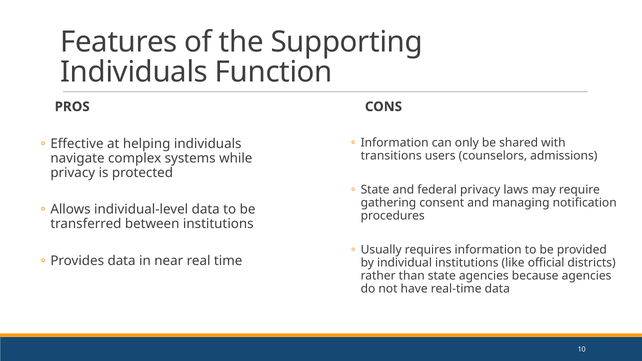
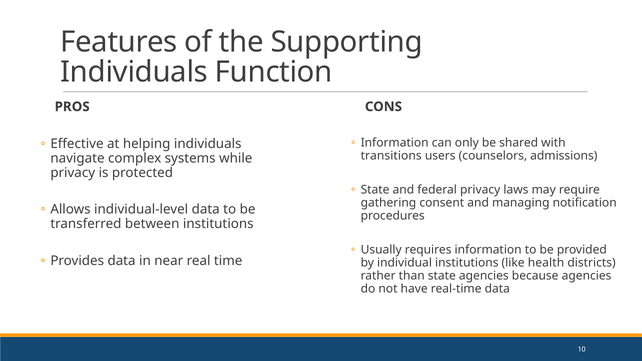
official: official -> health (546, 263)
